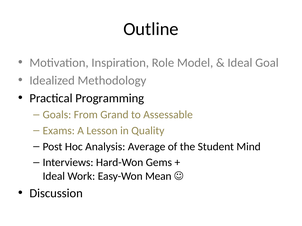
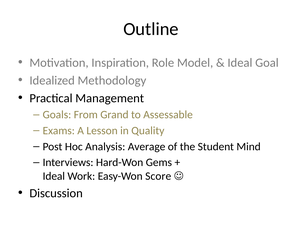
Programming: Programming -> Management (110, 98)
Mean: Mean -> Score (158, 176)
